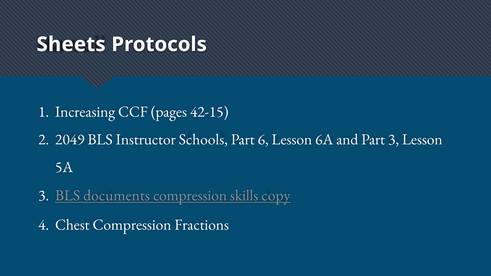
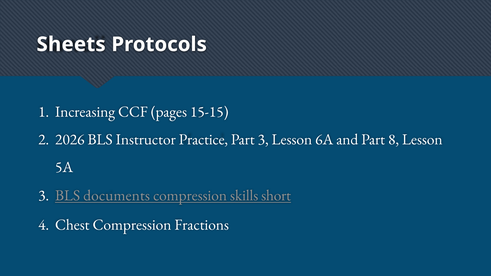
42-15: 42-15 -> 15-15 (209, 112)
2049: 2049 -> 2026 (70, 140)
Schools: Schools -> Practice (203, 140)
Part 6: 6 -> 3 (263, 140)
Part 3: 3 -> 8 (394, 140)
copy: copy -> short (276, 196)
